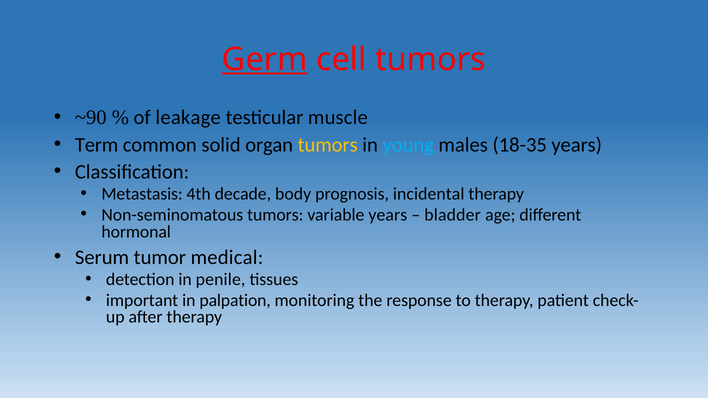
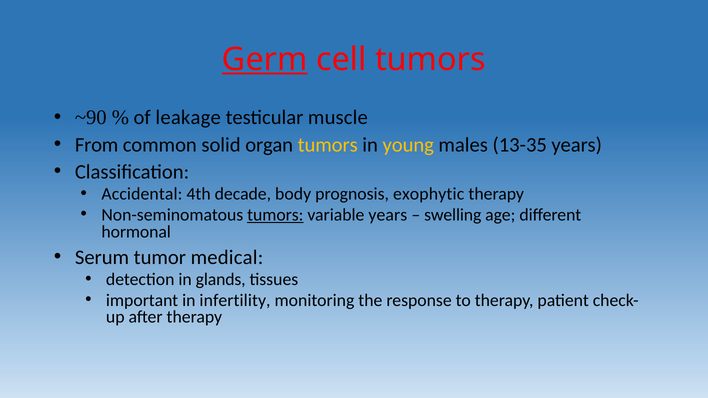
Term: Term -> From (97, 145)
young colour: light blue -> yellow (408, 145)
18-35: 18-35 -> 13-35 (520, 145)
Metastasis: Metastasis -> Accidental (142, 194)
incidental: incidental -> exophytic (429, 194)
tumors underline: none -> present (275, 215)
bladder: bladder -> swelling (453, 215)
penile: penile -> glands (221, 280)
palpation: palpation -> infertility (235, 300)
